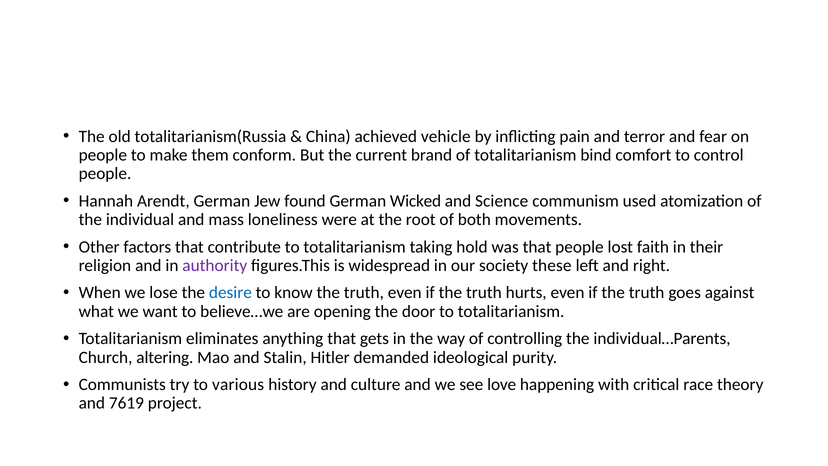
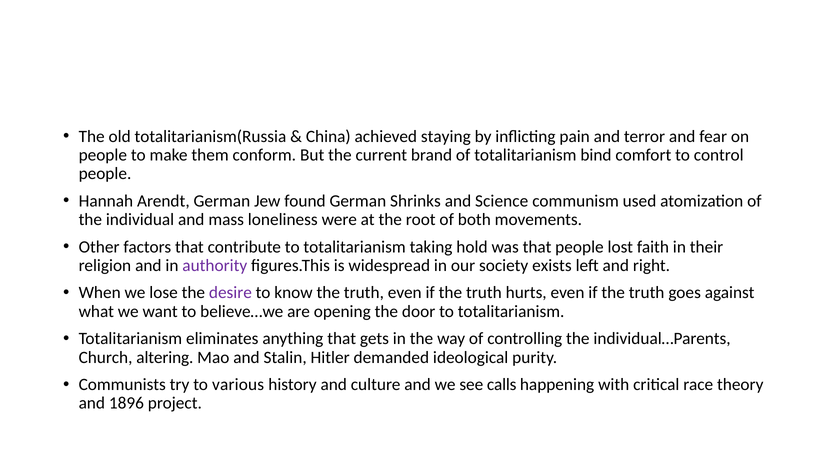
vehicle: vehicle -> staying (446, 136)
Wicked: Wicked -> Shrinks (415, 201)
these: these -> exists (552, 265)
desire colour: blue -> purple (230, 293)
love: love -> calls (502, 384)
7619: 7619 -> 1896 (126, 403)
